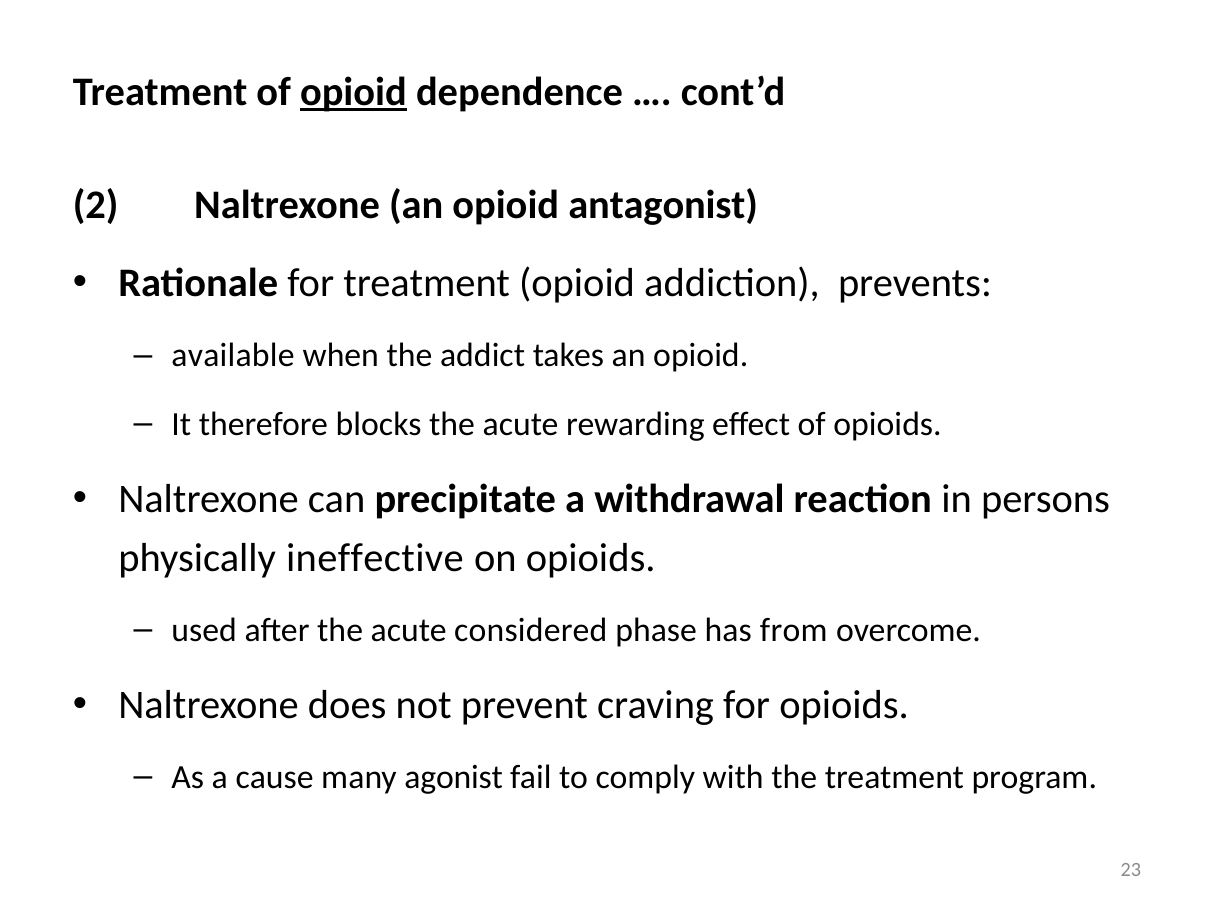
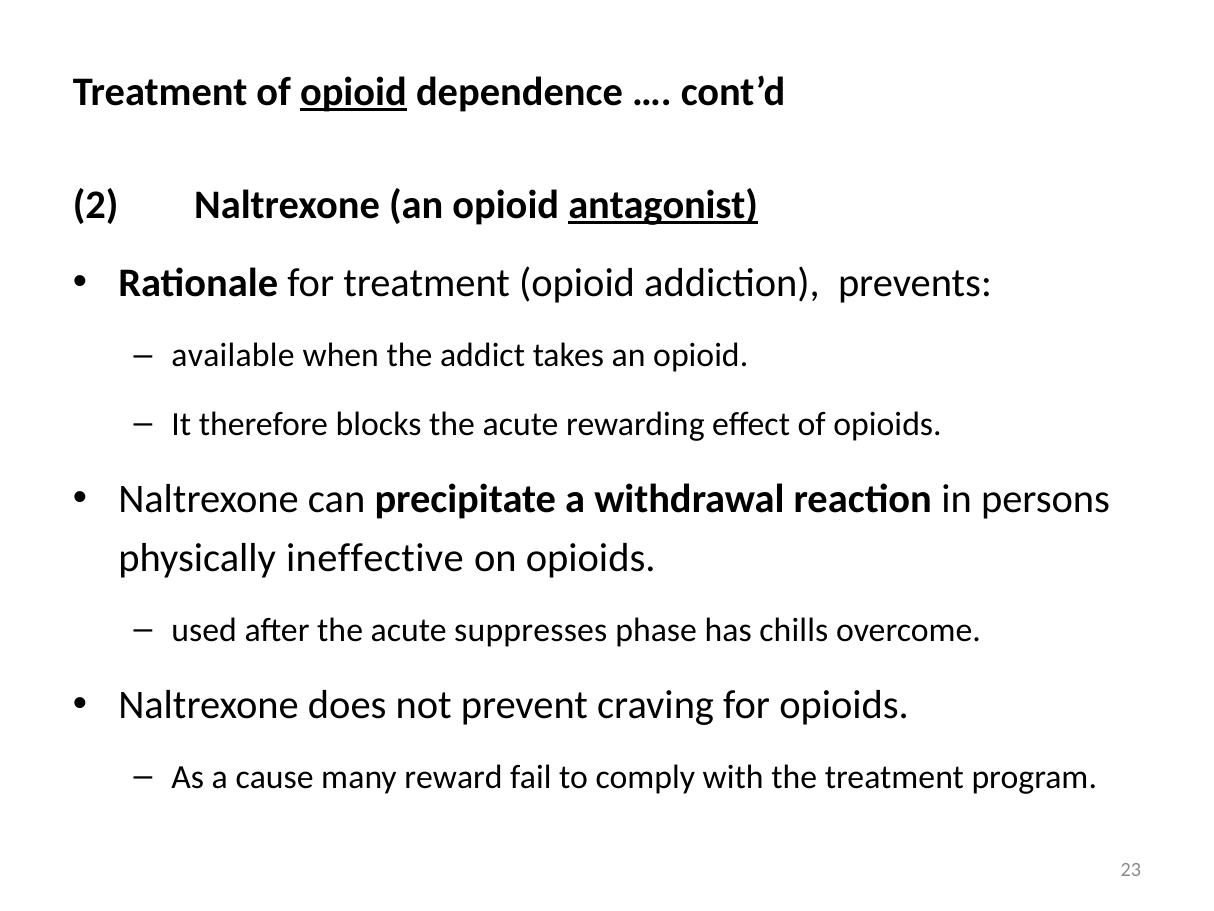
antagonist underline: none -> present (663, 205)
considered: considered -> suppresses (531, 630)
from: from -> chills (794, 630)
agonist: agonist -> reward (454, 777)
